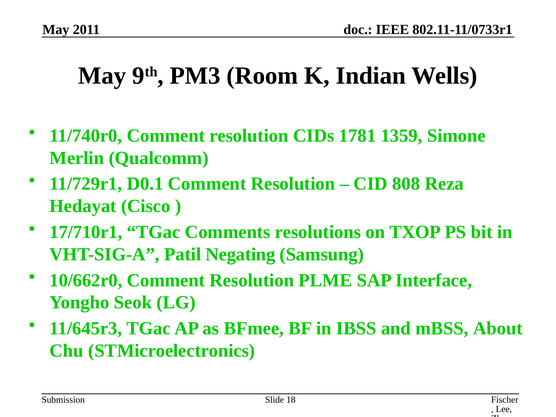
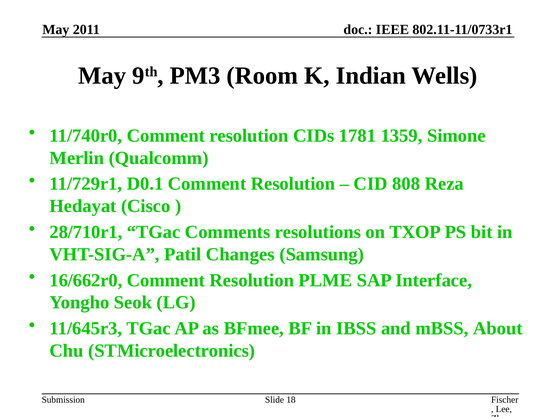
17/710r1: 17/710r1 -> 28/710r1 (86, 232)
Negating: Negating -> Changes (240, 254)
10/662r0: 10/662r0 -> 16/662r0 (86, 280)
